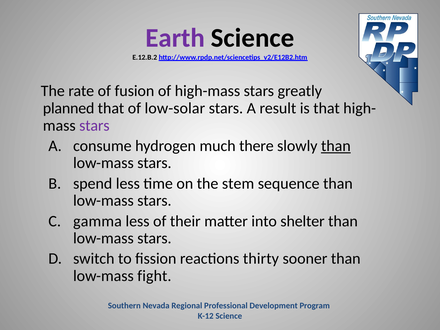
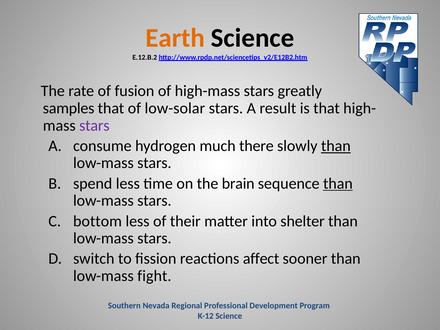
Earth colour: purple -> orange (175, 38)
planned: planned -> samples (69, 108)
stem: stem -> brain (238, 184)
than underline: none -> present (338, 184)
gamma: gamma -> bottom (98, 221)
thirty: thirty -> affect (261, 259)
